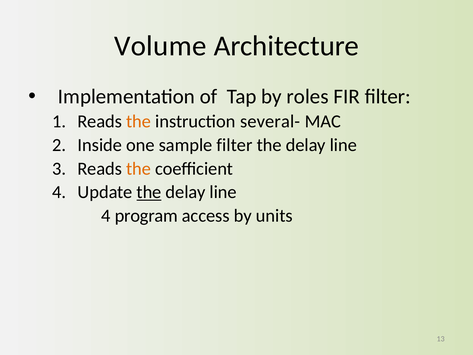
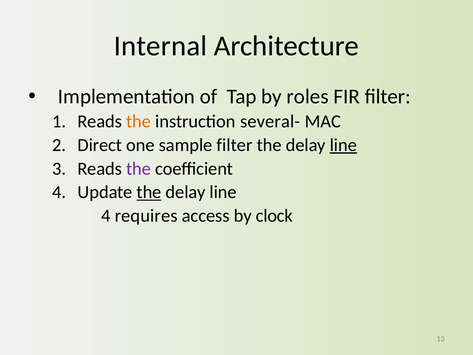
Volume: Volume -> Internal (160, 46)
Inside: Inside -> Direct (100, 145)
line underline: none -> present (343, 145)
the colour: orange -> purple (139, 168)
program: program -> requires (146, 216)
units: units -> clock (274, 216)
